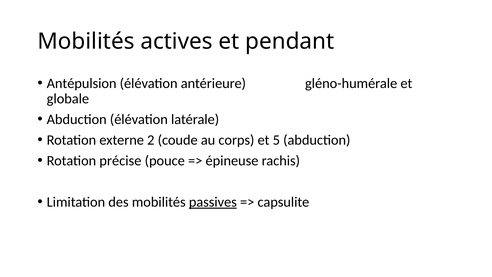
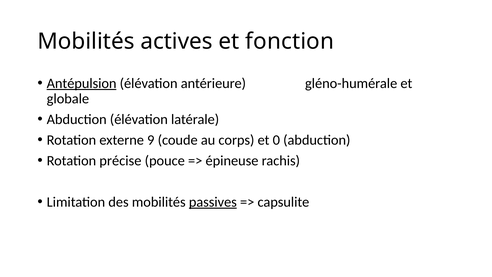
pendant: pendant -> fonction (290, 41)
Antépulsion underline: none -> present (82, 83)
2: 2 -> 9 (151, 140)
5: 5 -> 0 (276, 140)
